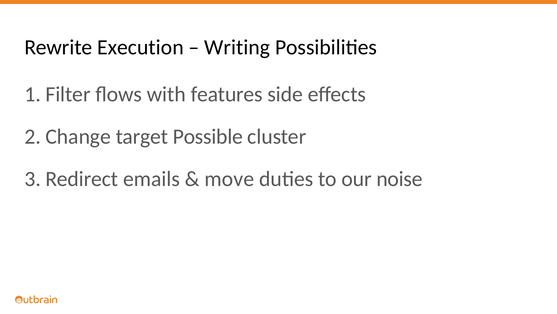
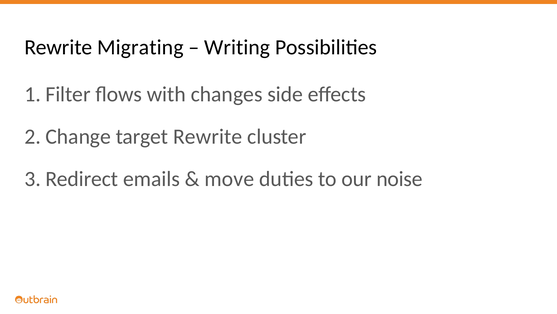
Execution: Execution -> Migrating (140, 47)
features: features -> changes (227, 94)
target Possible: Possible -> Rewrite (208, 136)
